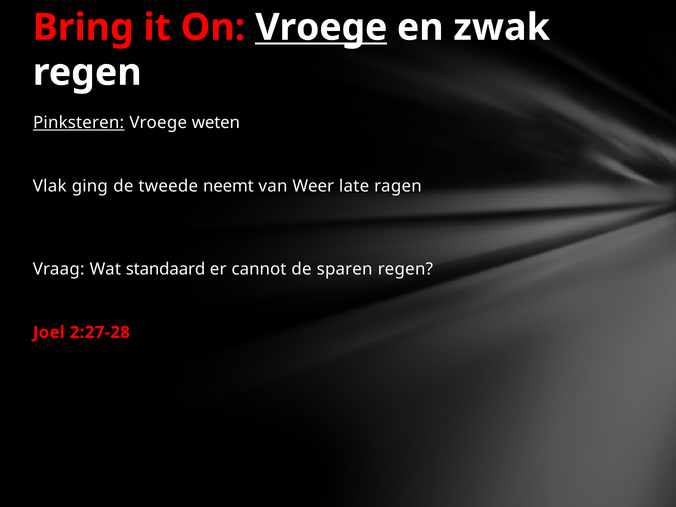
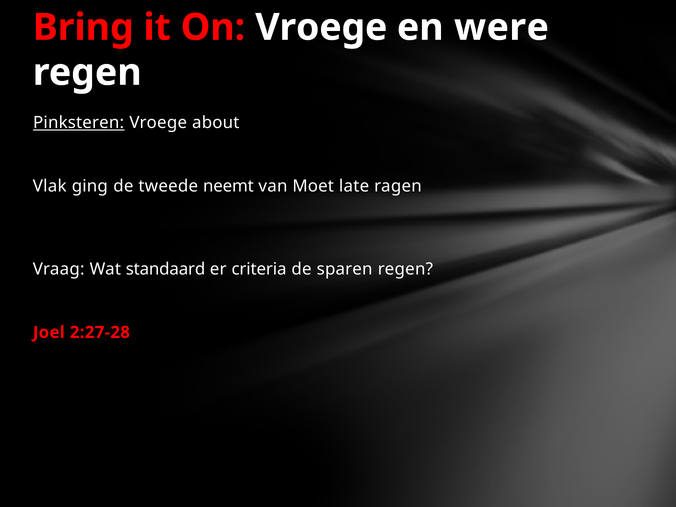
Vroege underline: present -> none (321, 27)
zwak: zwak -> were (501, 27)
weten: weten -> about (216, 123)
Weer: Weer -> Moet (313, 186)
cannot: cannot -> criteria (259, 269)
